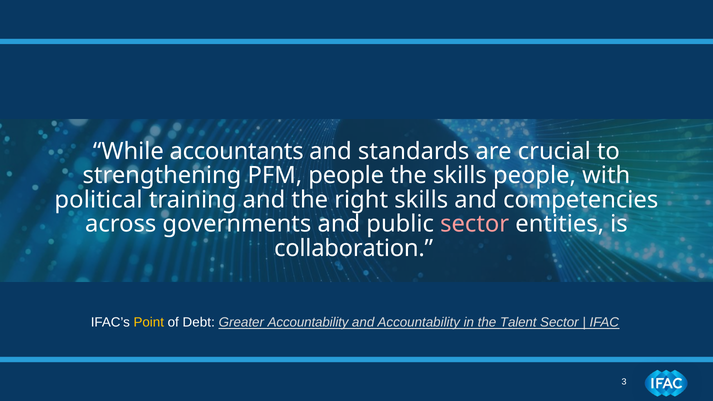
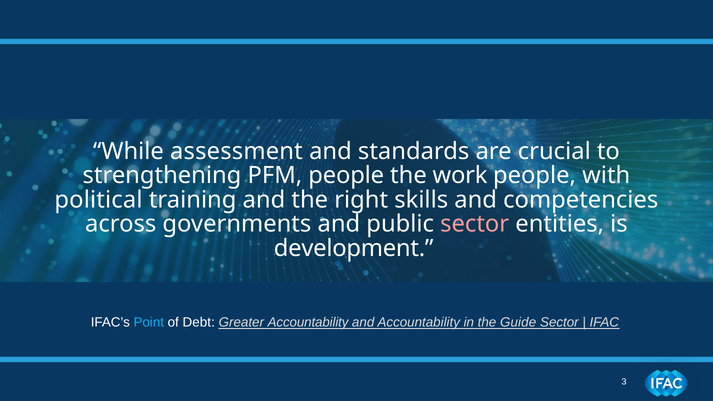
accountants: accountants -> assessment (236, 151)
the skills: skills -> work (460, 176)
collaboration: collaboration -> development (354, 248)
Point colour: yellow -> light blue (149, 323)
Talent: Talent -> Guide (518, 323)
